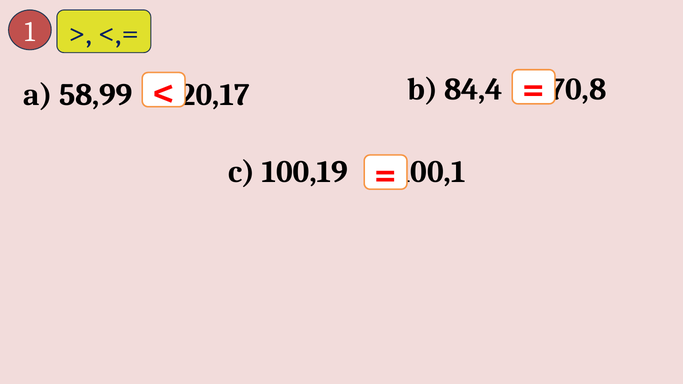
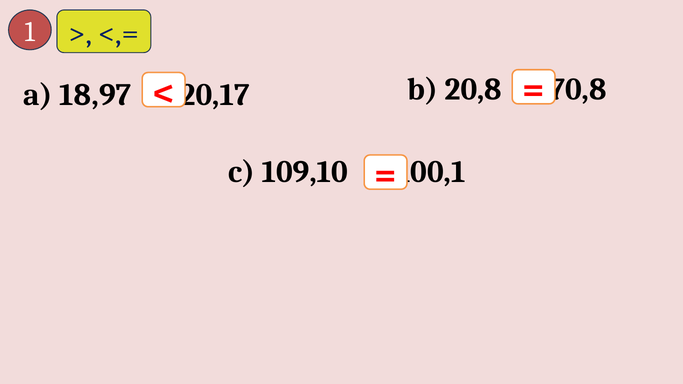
58,99: 58,99 -> 18,97 (95, 95)
84,4: 84,4 -> 20,8 (473, 90)
100,19: 100,19 -> 109,10 (305, 172)
